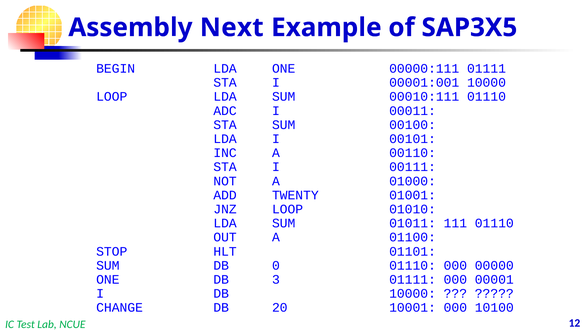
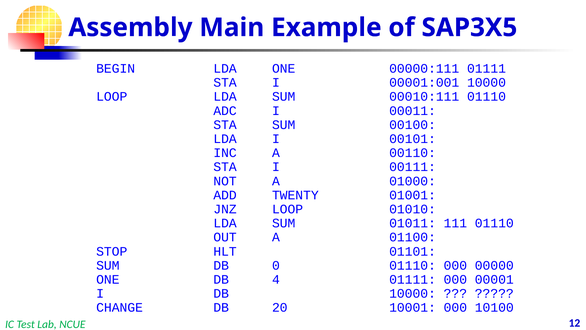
Next: Next -> Main (232, 28)
3: 3 -> 4 (276, 279)
